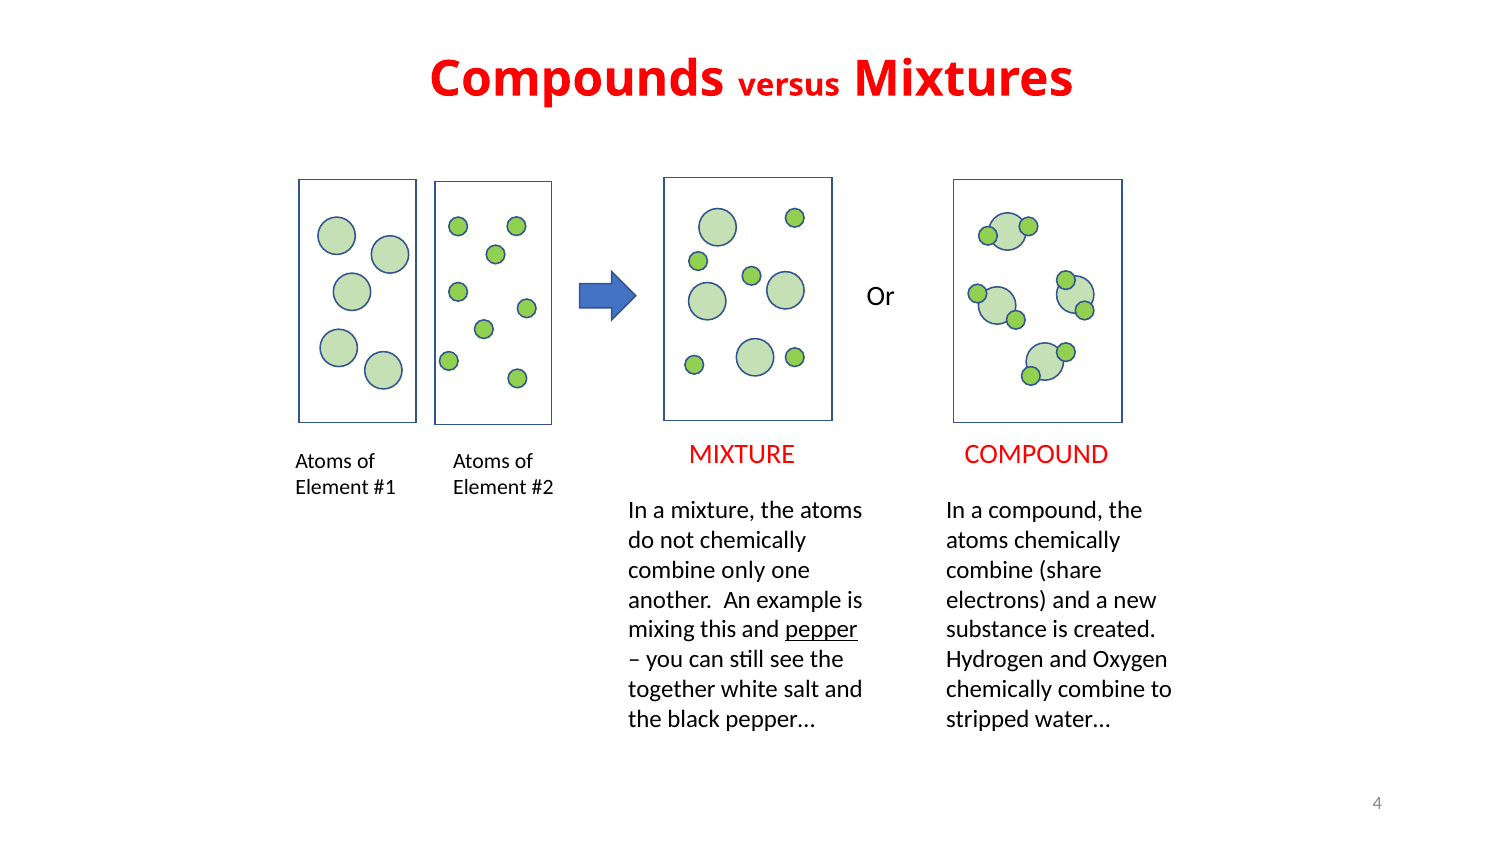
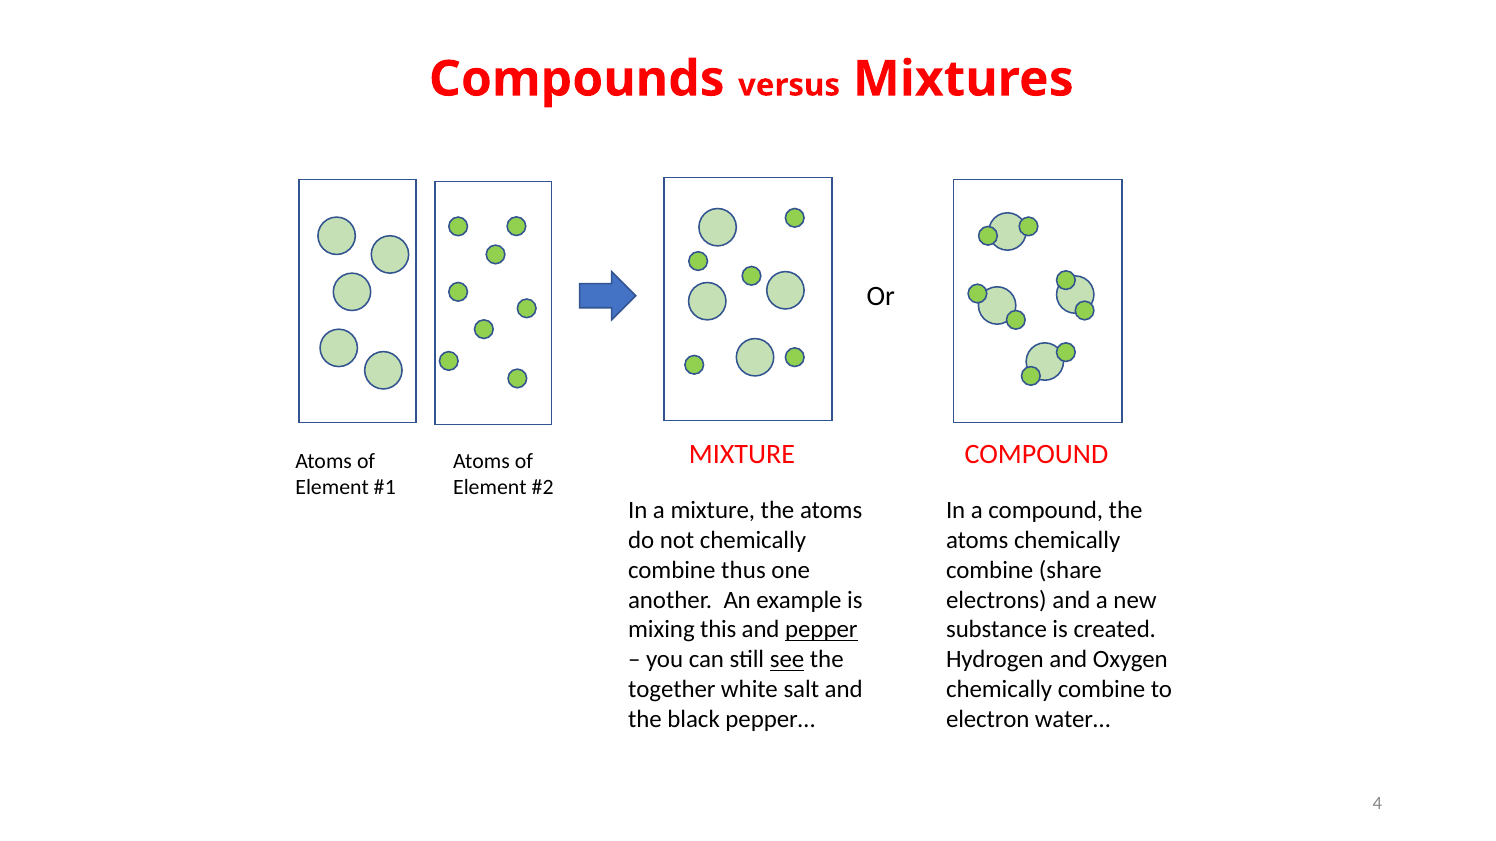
only: only -> thus (743, 570)
see underline: none -> present (787, 660)
stripped: stripped -> electron (988, 720)
